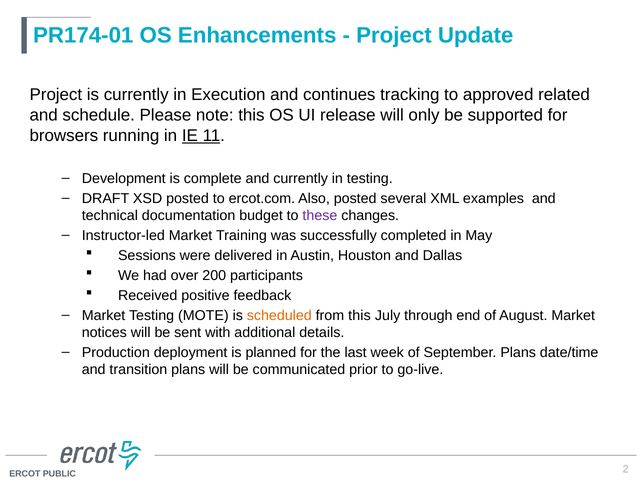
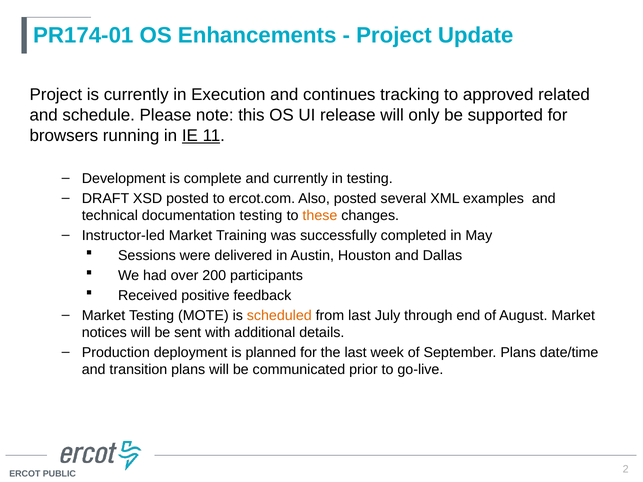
documentation budget: budget -> testing (261, 216)
these colour: purple -> orange (320, 216)
from this: this -> last (359, 316)
